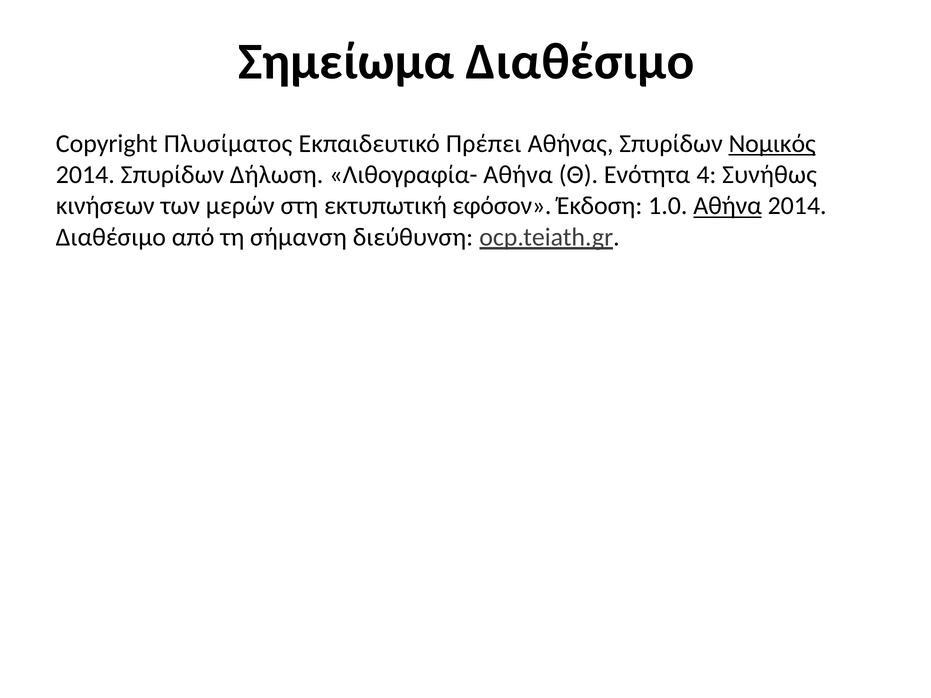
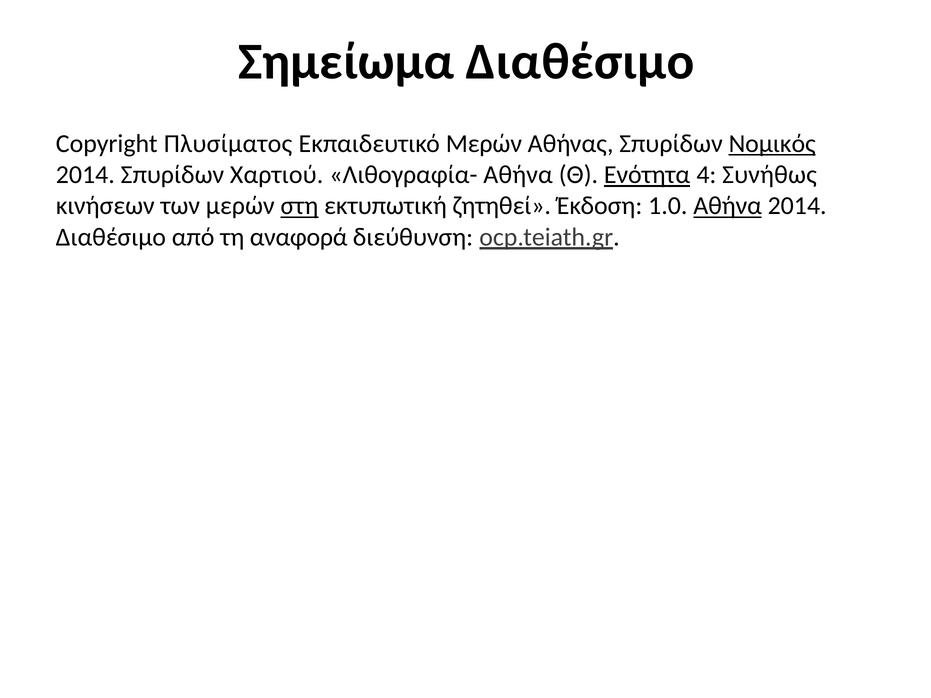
Εκπαιδευτικό Πρέπει: Πρέπει -> Μερών (484, 144)
Δήλωση: Δήλωση -> Χαρτιού (277, 175)
Ενότητα underline: none -> present (647, 175)
στη underline: none -> present (299, 206)
εφόσον: εφόσον -> ζητηθεί (502, 206)
σήμανση: σήμανση -> αναφορά (299, 237)
